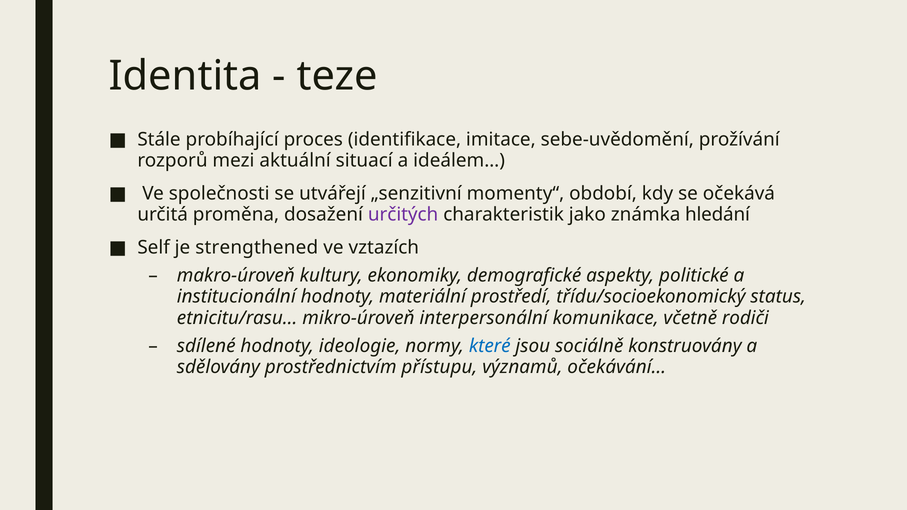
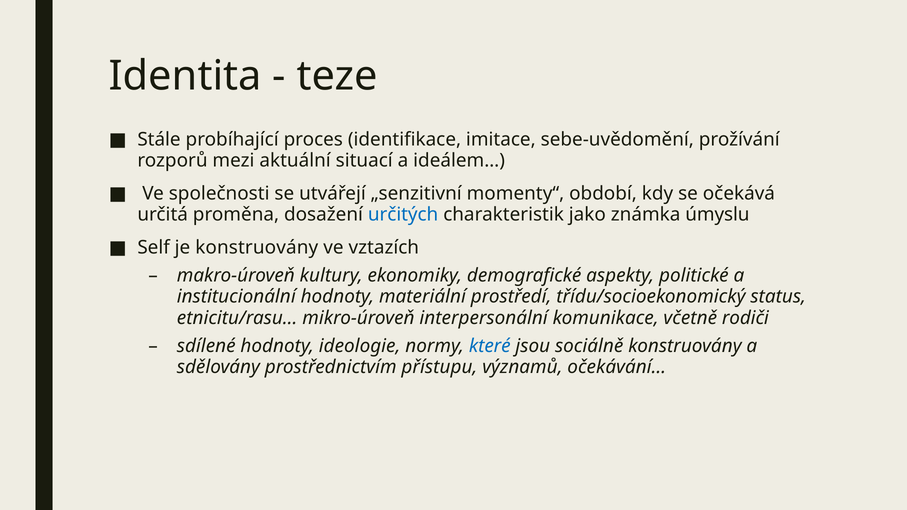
určitých colour: purple -> blue (403, 215)
hledání: hledání -> úmyslu (717, 215)
je strengthened: strengthened -> konstruovány (257, 247)
